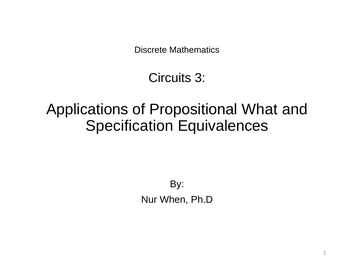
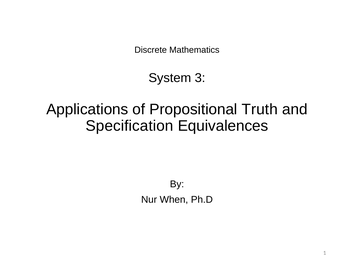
Circuits: Circuits -> System (170, 78)
What: What -> Truth (260, 110)
